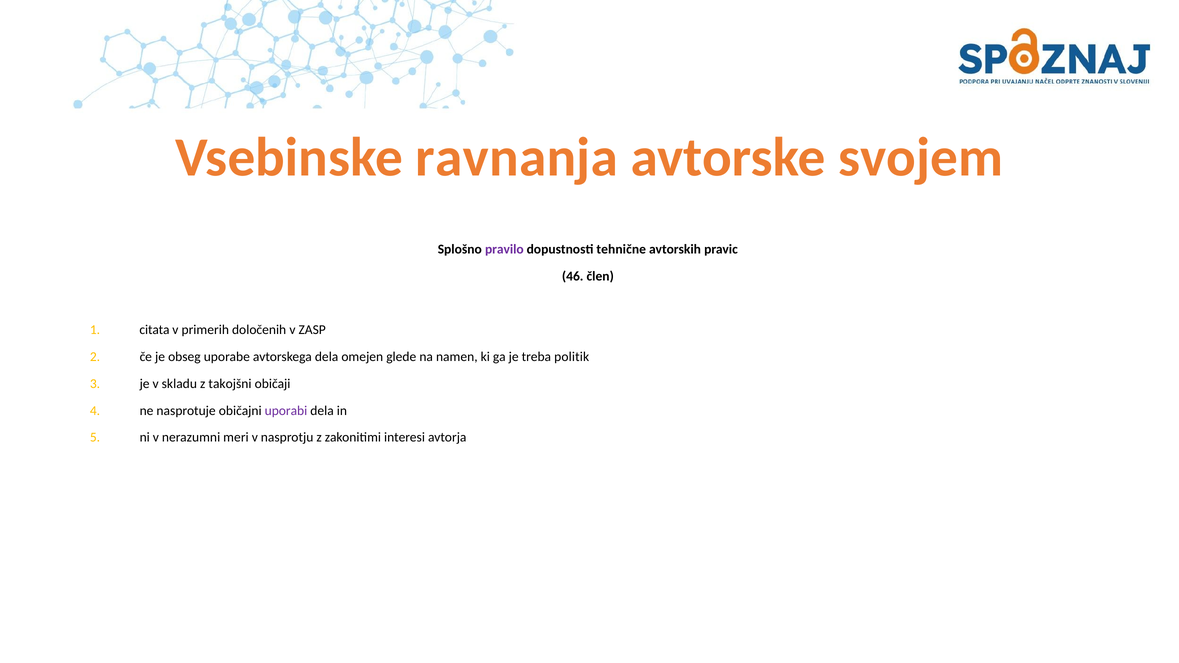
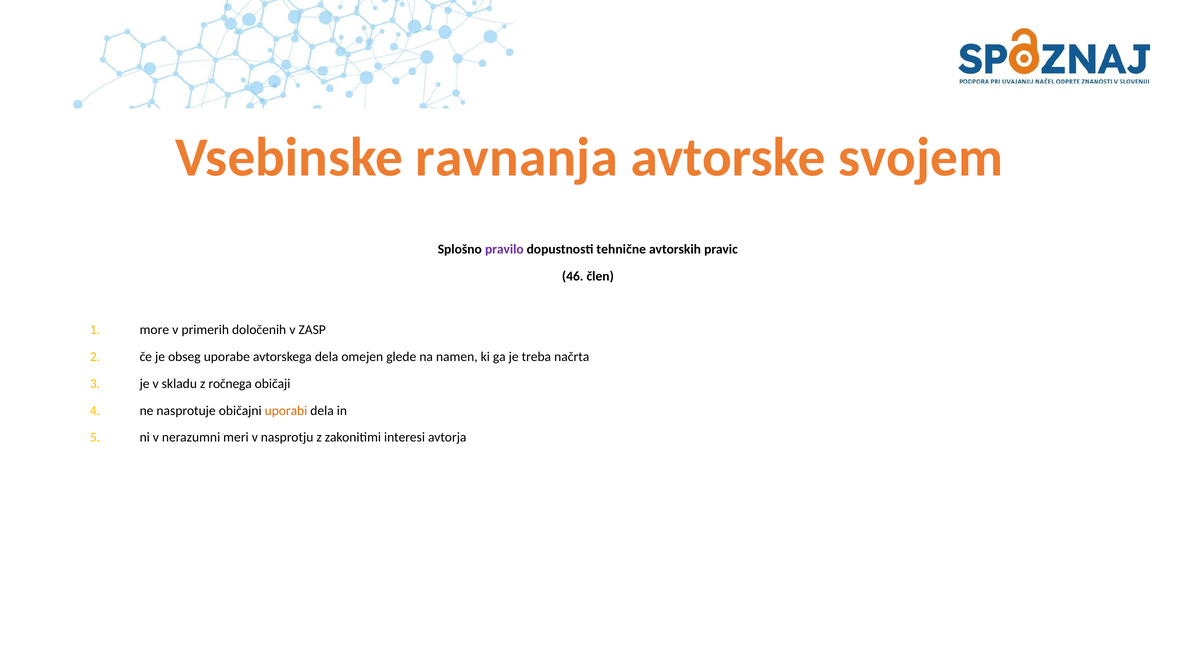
citata: citata -> more (154, 330)
politik: politik -> načrta (572, 357)
takojšni: takojšni -> ročnega (230, 384)
uporabi colour: purple -> orange (286, 411)
